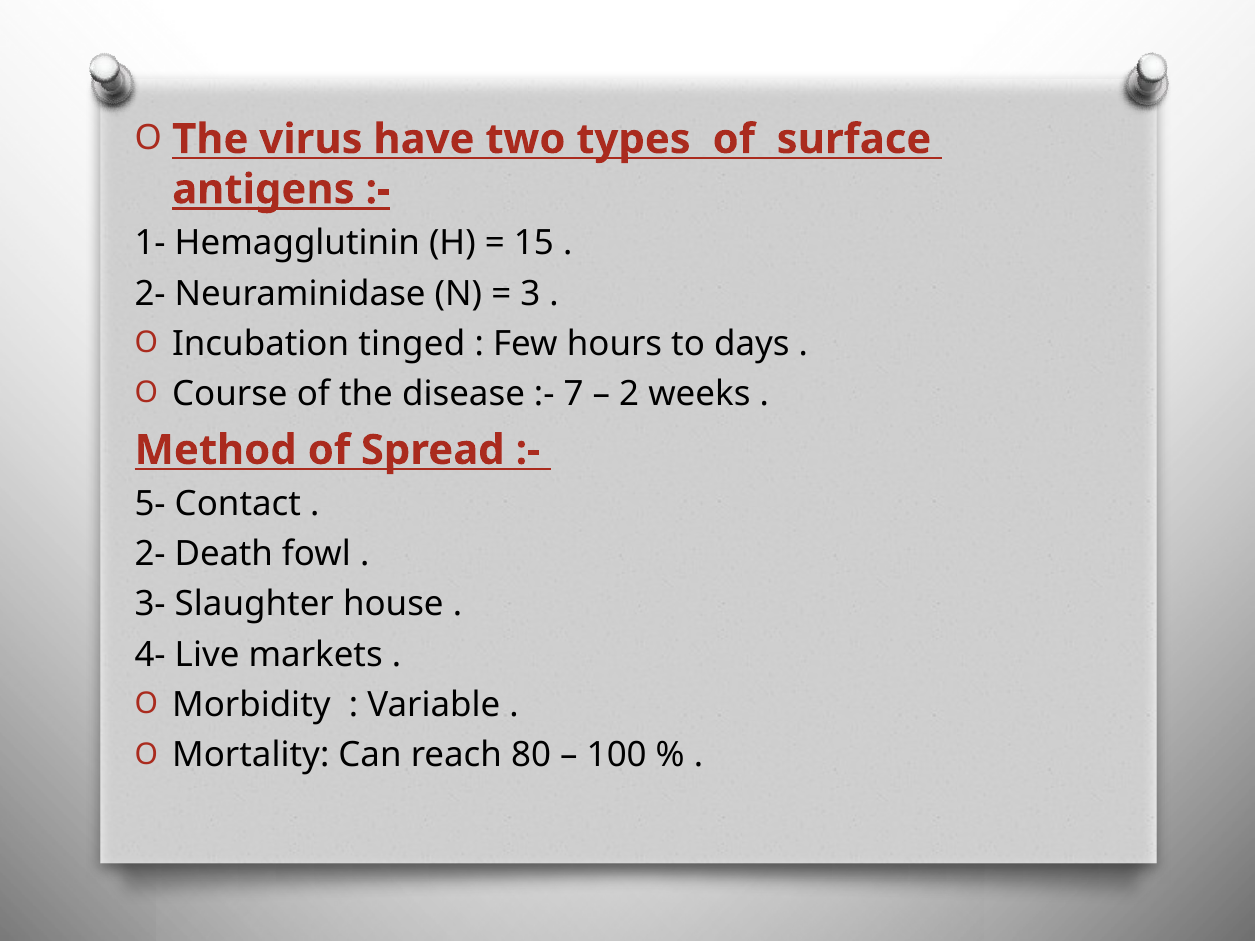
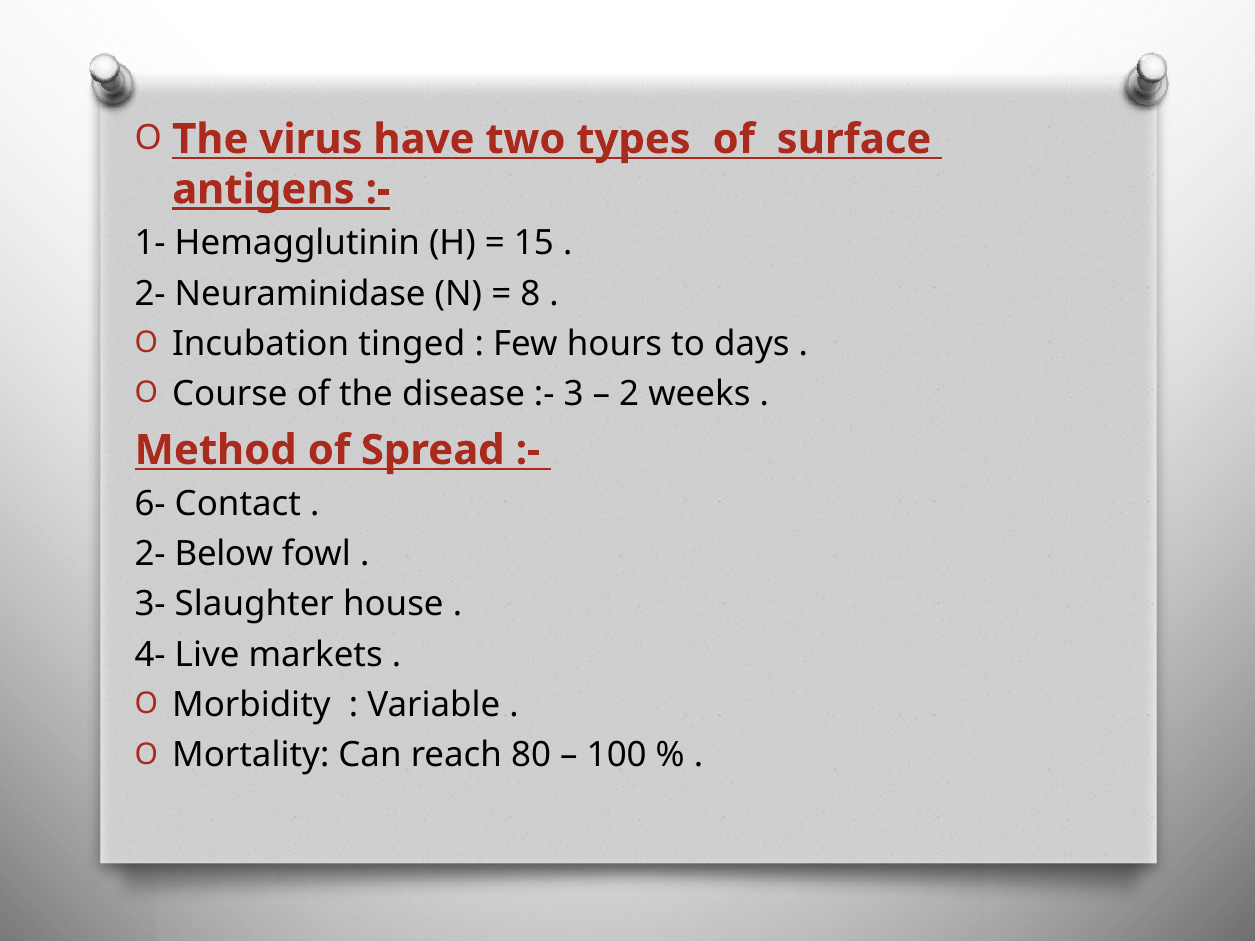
3: 3 -> 8 (530, 294)
7: 7 -> 3 (574, 394)
5-: 5- -> 6- (150, 504)
Death: Death -> Below (224, 554)
